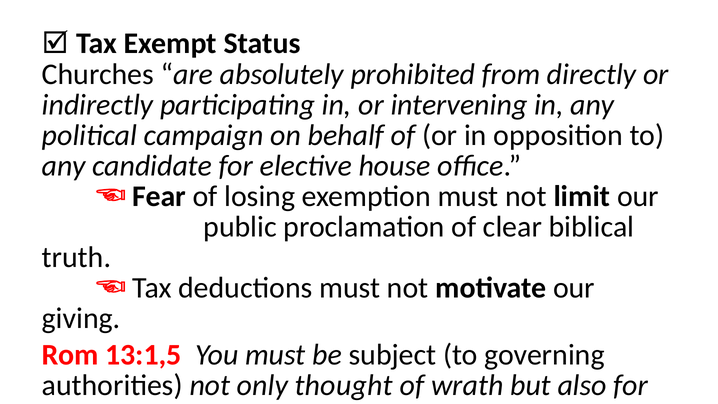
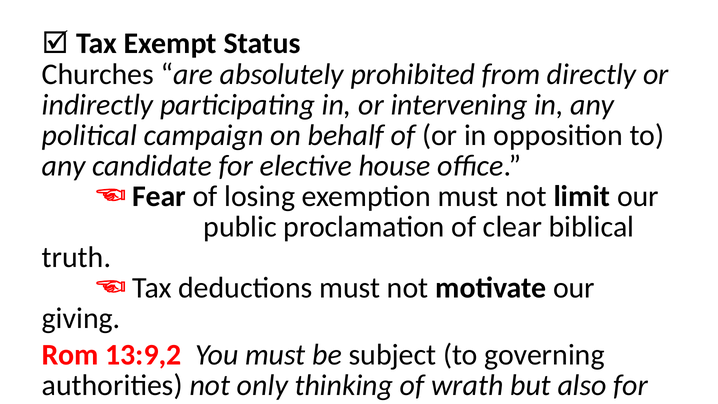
13:1,5: 13:1,5 -> 13:9,2 (143, 355)
thought: thought -> thinking (344, 385)
